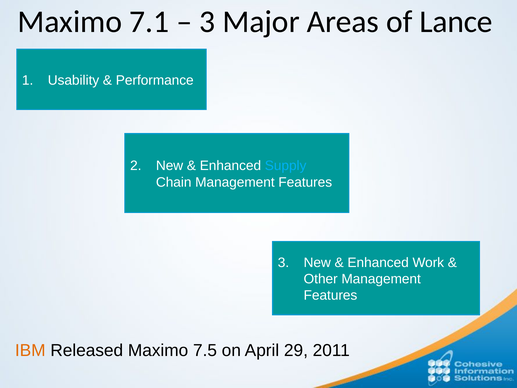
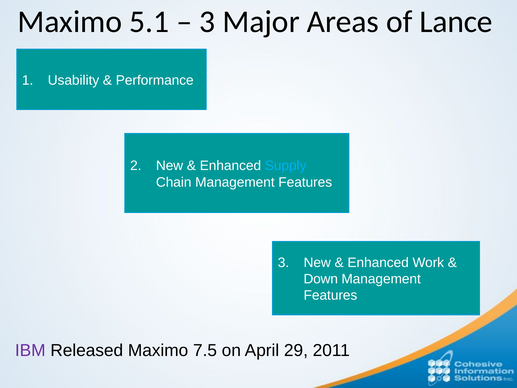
7.1: 7.1 -> 5.1 (149, 22)
Other: Other -> Down (321, 279)
IBM colour: orange -> purple (30, 350)
